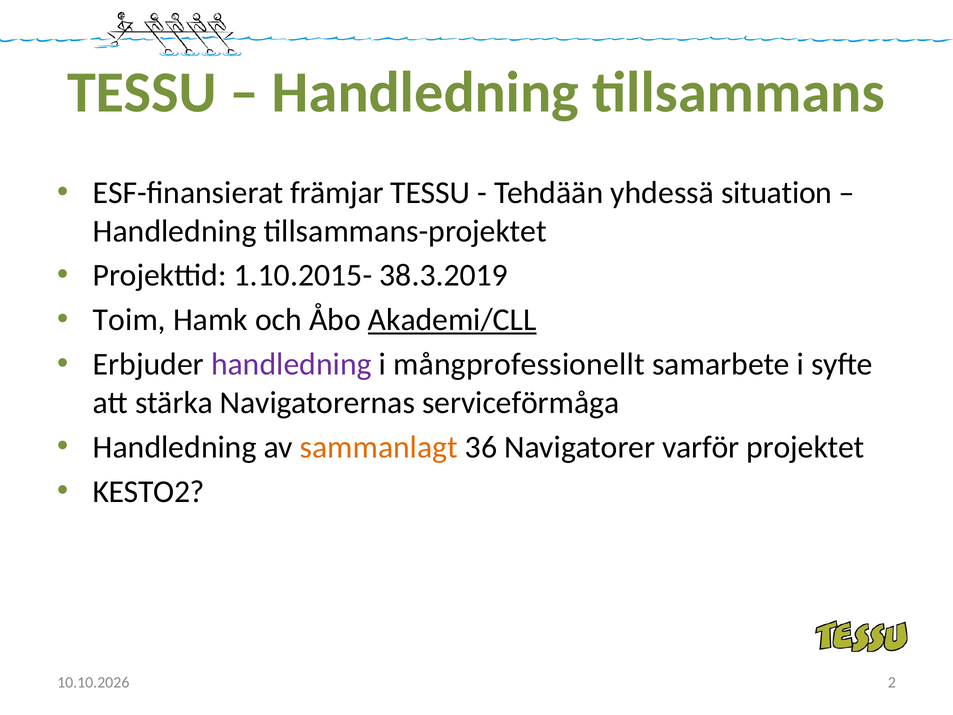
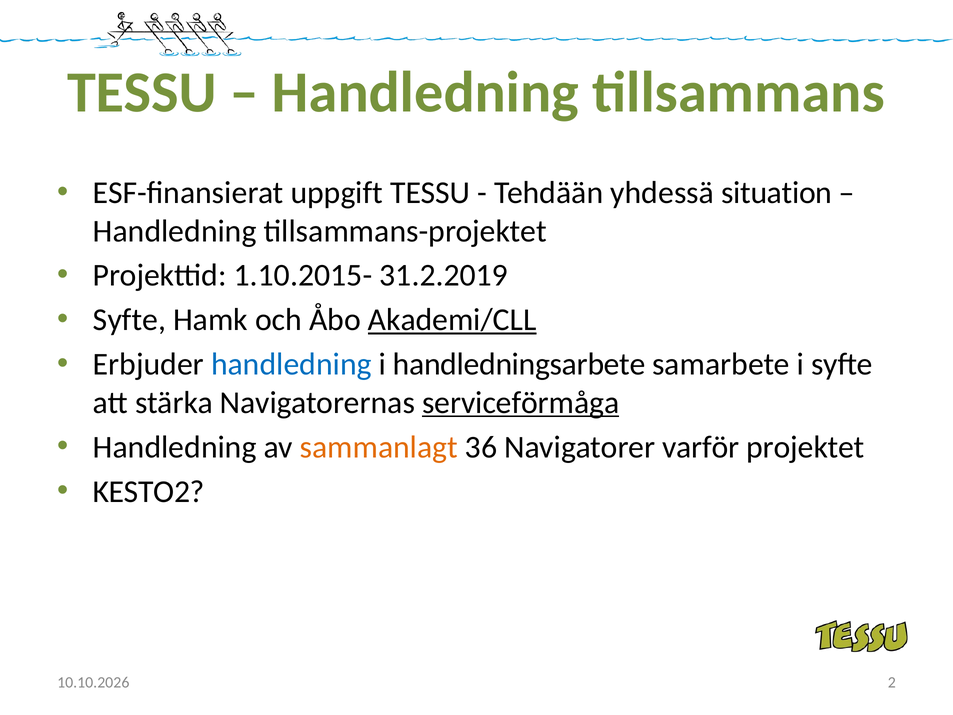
främjar: främjar -> uppgift (337, 193)
38.3.2019: 38.3.2019 -> 31.2.2019 (444, 275)
Toim: Toim -> Syfte (129, 320)
handledning colour: purple -> blue (291, 364)
mångprofessionellt: mångprofessionellt -> handledningsarbete (519, 364)
serviceförmåga underline: none -> present (521, 402)
